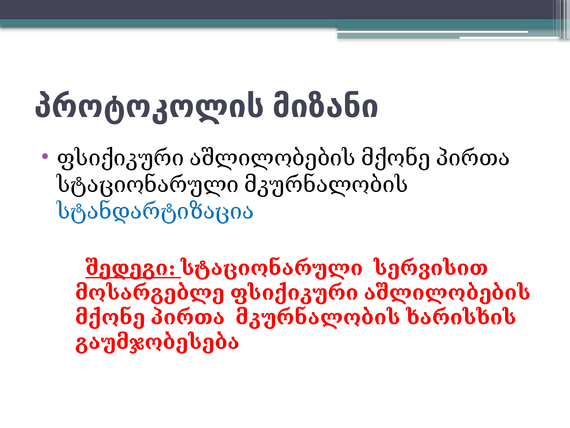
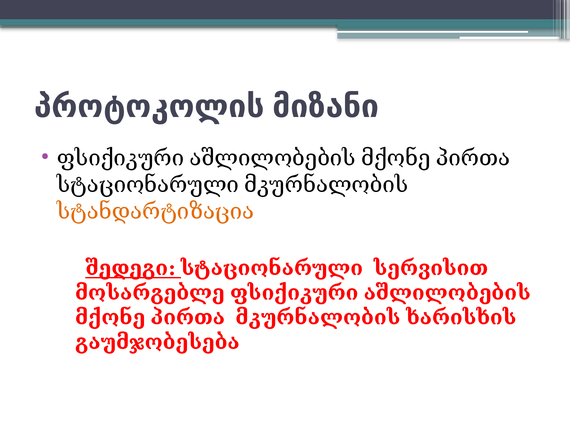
სტანდარტიზაცია colour: blue -> orange (156, 211)
